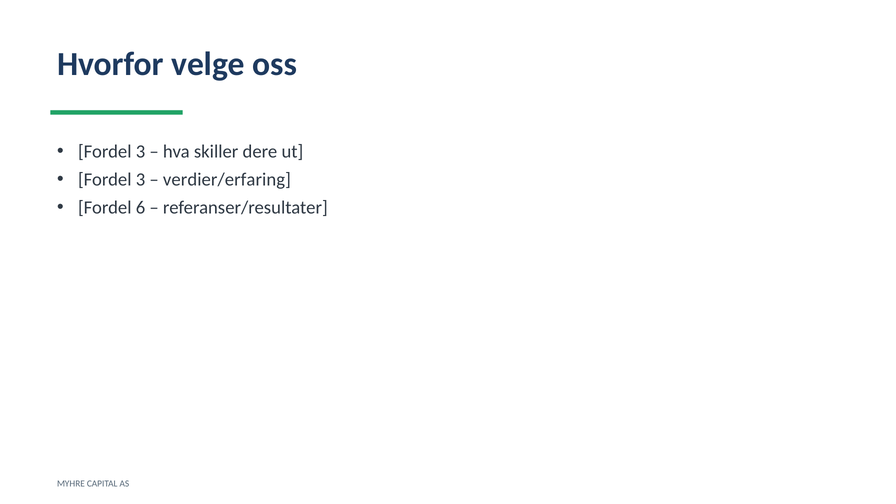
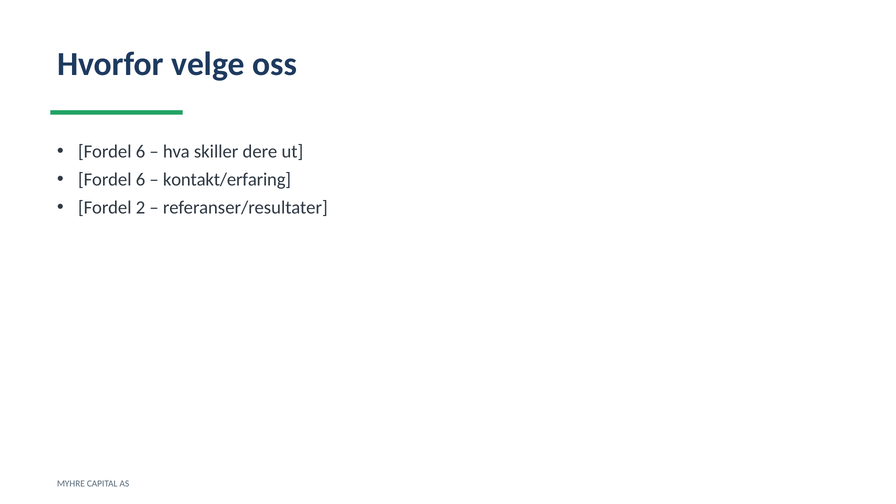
3: 3 -> 6 (141, 152)
3: 3 -> 6 (141, 180)
verdier/erfaring: verdier/erfaring -> kontakt/erfaring (227, 180)
6: 6 -> 2 (141, 208)
